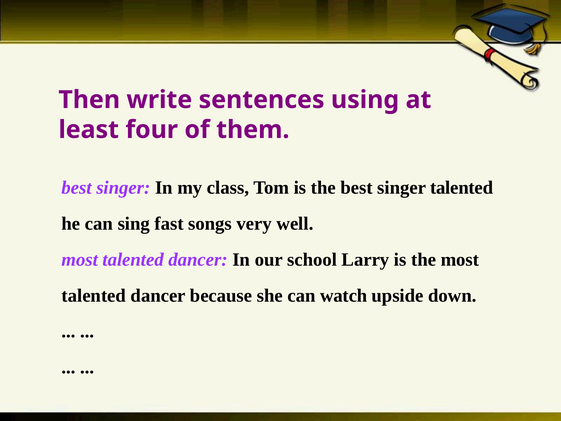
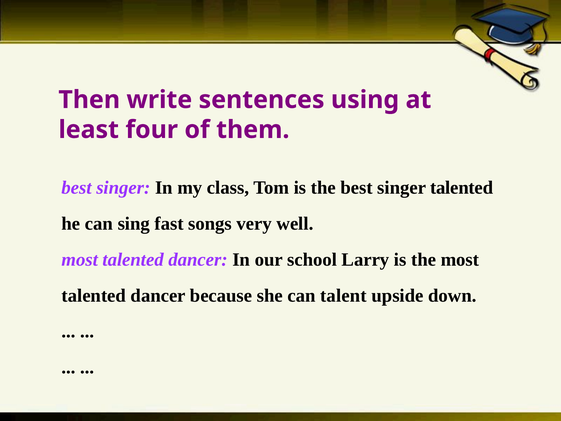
watch: watch -> talent (343, 295)
